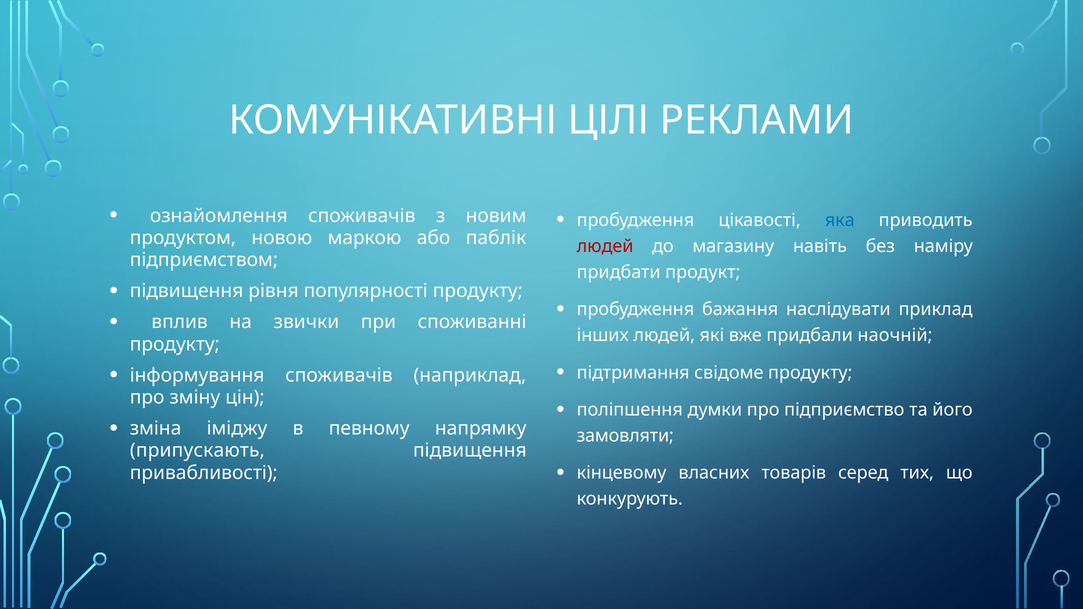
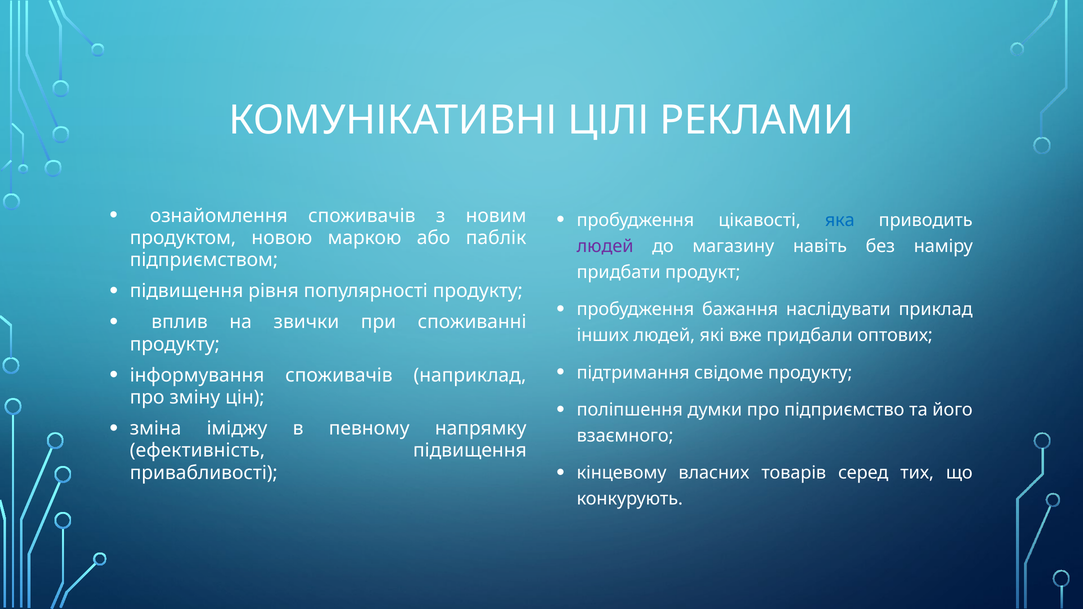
людей colour: red -> purple (605, 246)
наочній: наочній -> оптових (895, 335)
замовляти: замовляти -> взаємного (625, 436)
припускають: припускають -> ефективність (197, 451)
